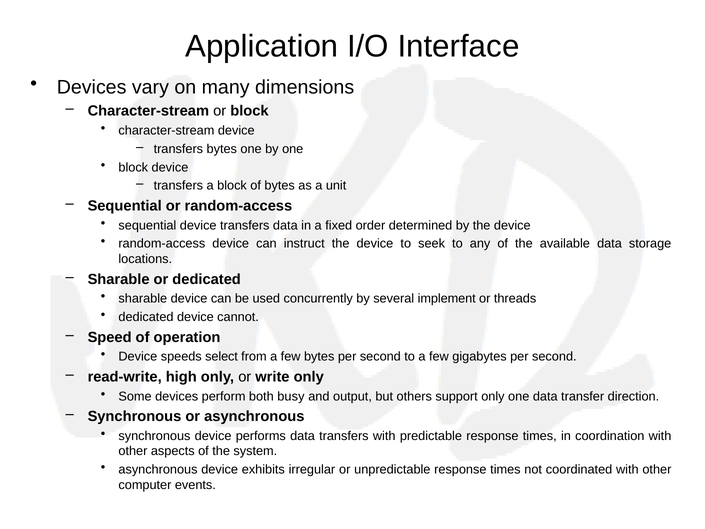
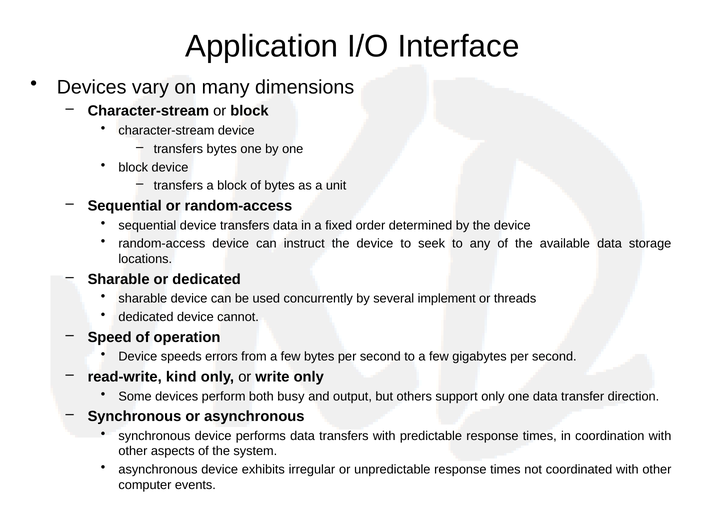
select: select -> errors (222, 357)
high: high -> kind (181, 377)
